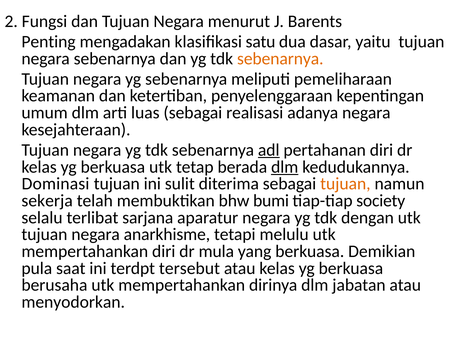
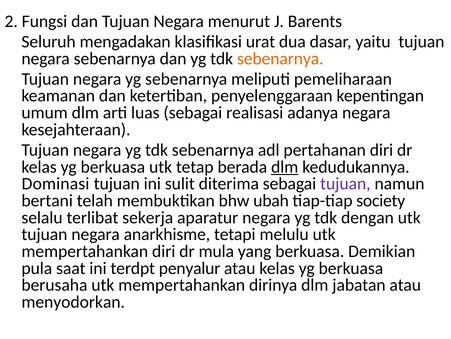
Penting: Penting -> Seluruh (49, 42)
satu: satu -> urat (261, 42)
adl underline: present -> none (269, 150)
tujuan colour: orange -> purple (345, 183)
sekerja: sekerja -> bertani (47, 200)
bumi: bumi -> ubah (271, 200)
sarjana: sarjana -> sekerja (148, 217)
tersebut: tersebut -> penyalur (190, 268)
